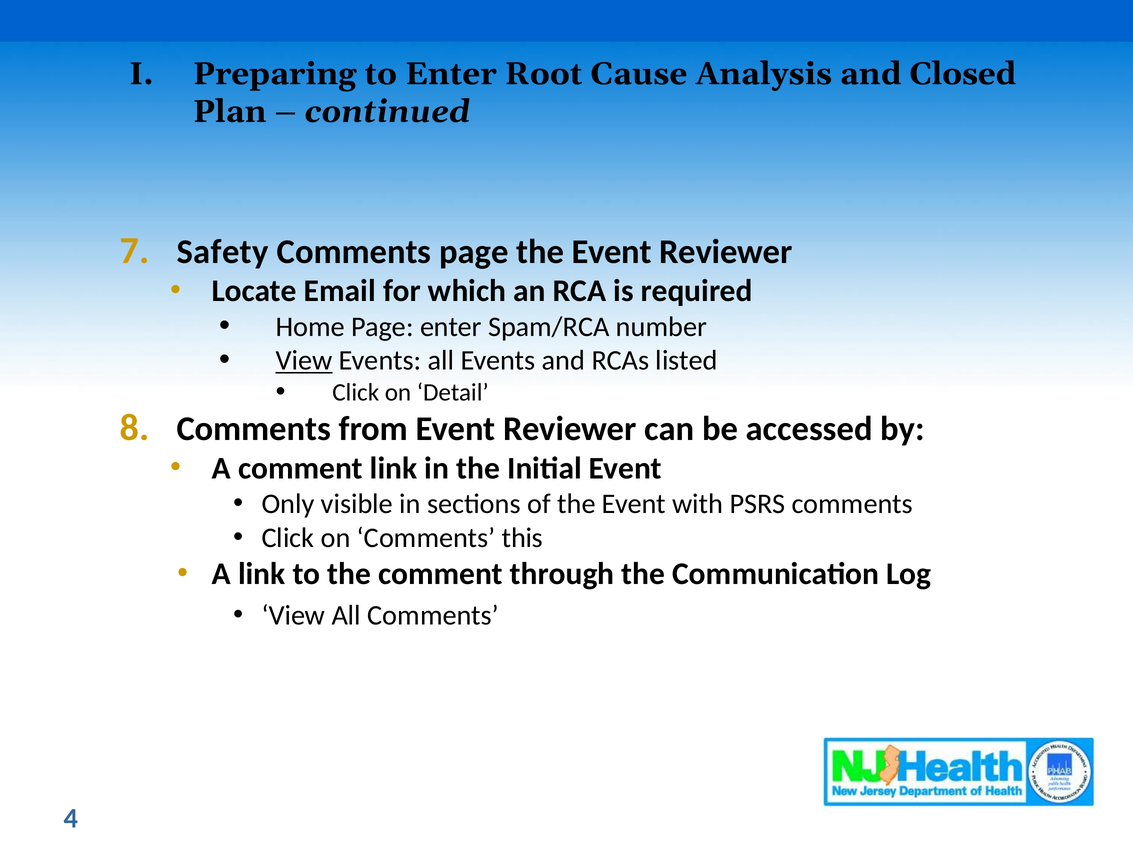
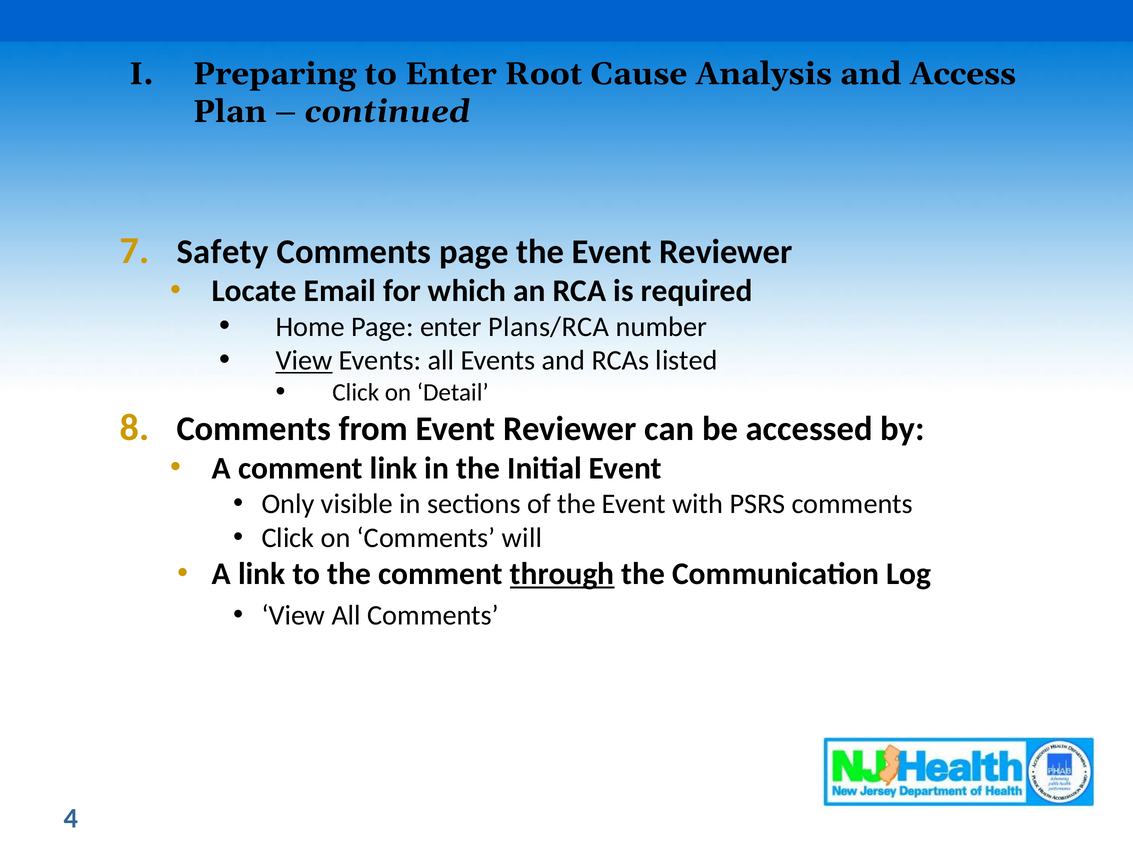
Closed: Closed -> Access (963, 74)
Spam/RCA: Spam/RCA -> Plans/RCA (549, 327)
this: this -> will (522, 538)
through underline: none -> present (562, 575)
